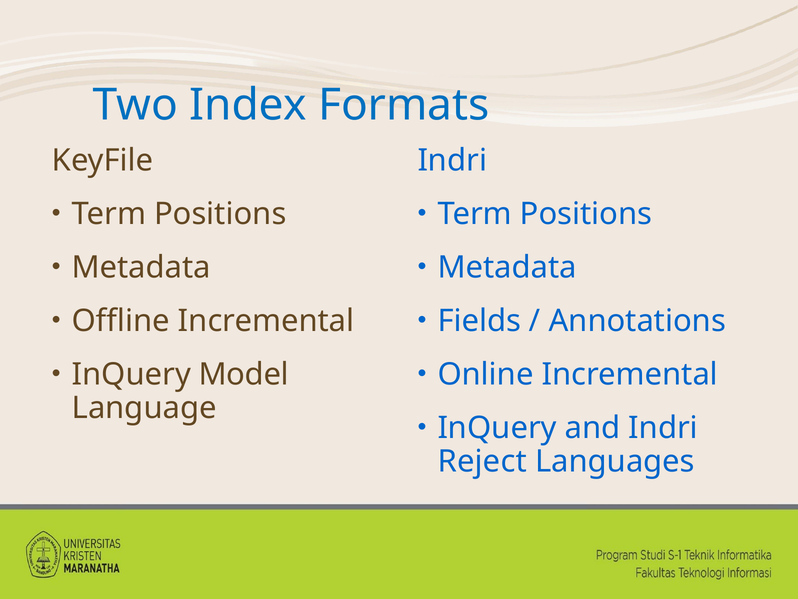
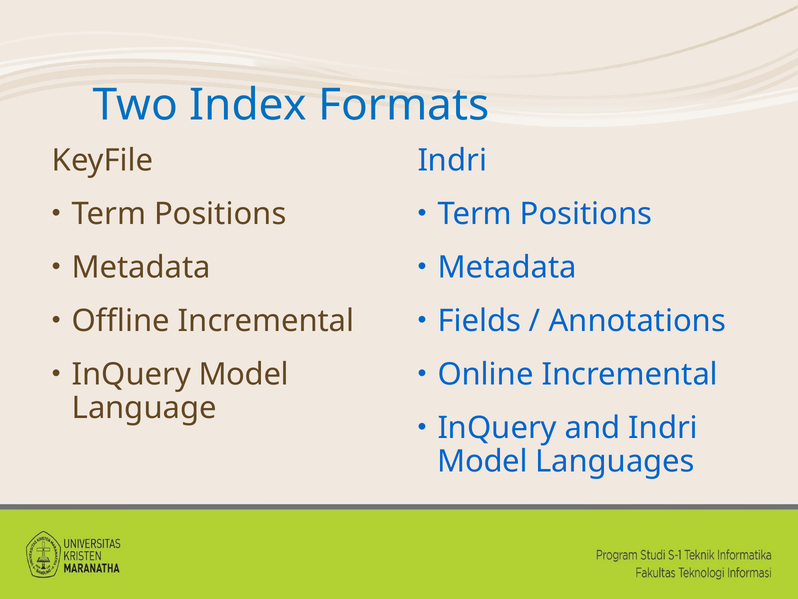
Reject: Reject -> Model (482, 461)
